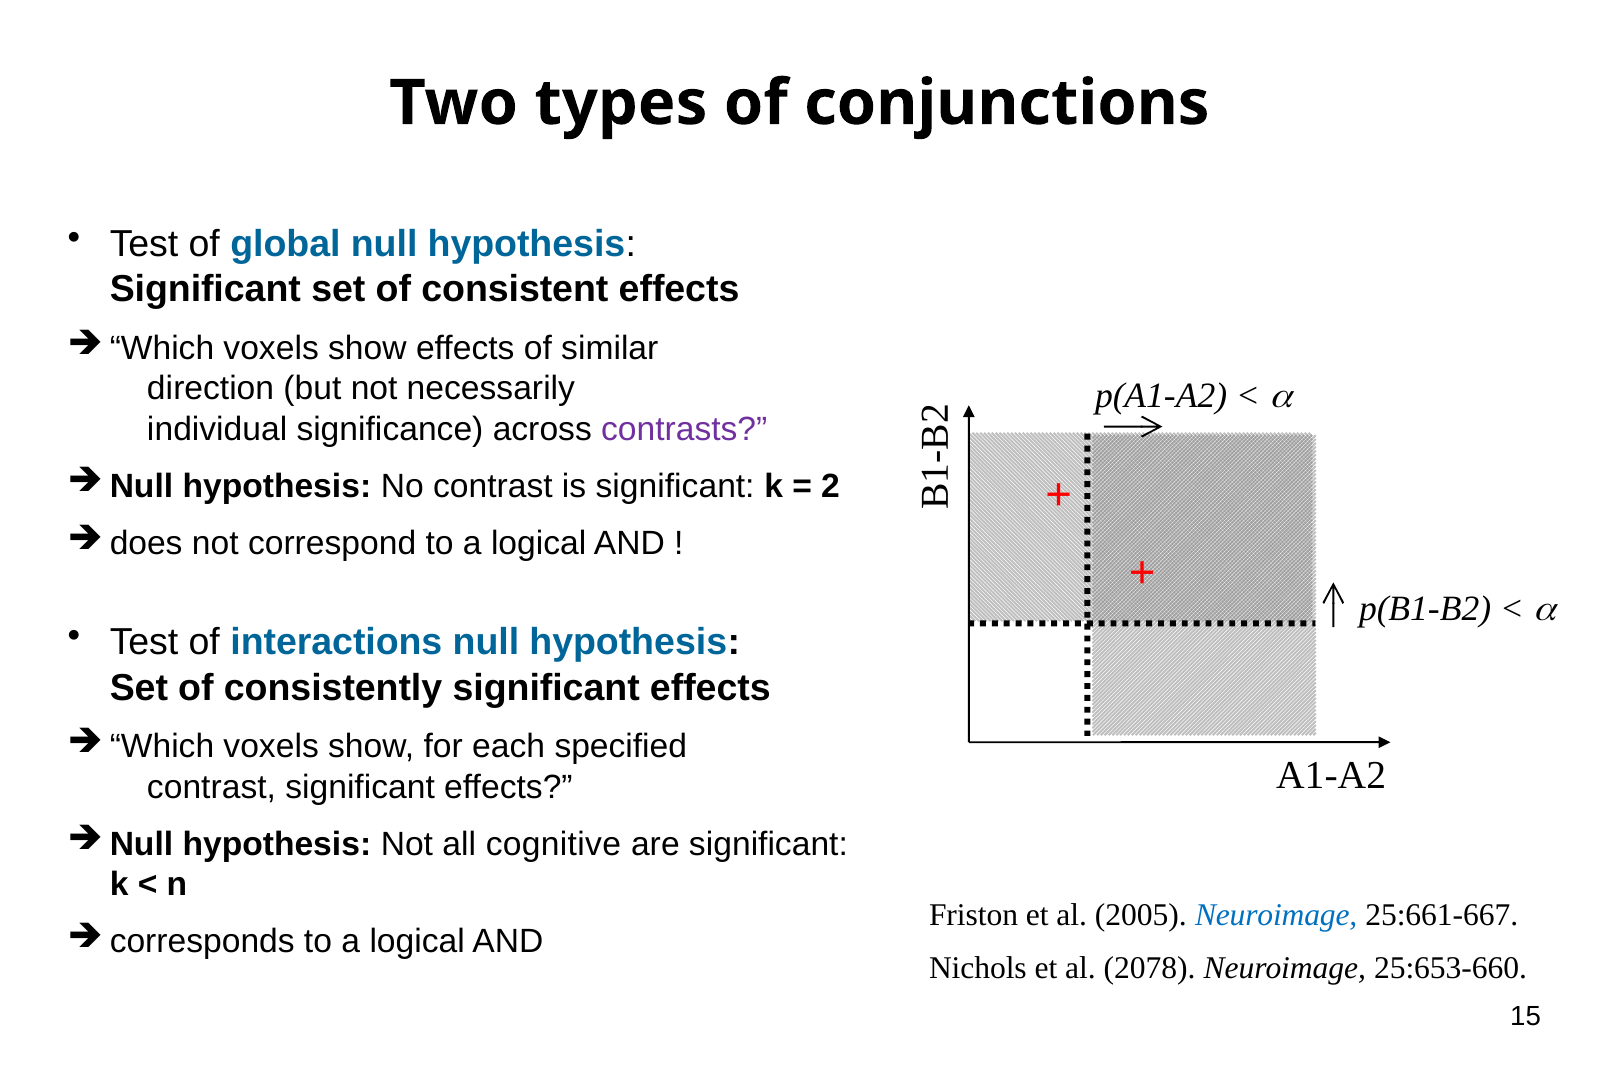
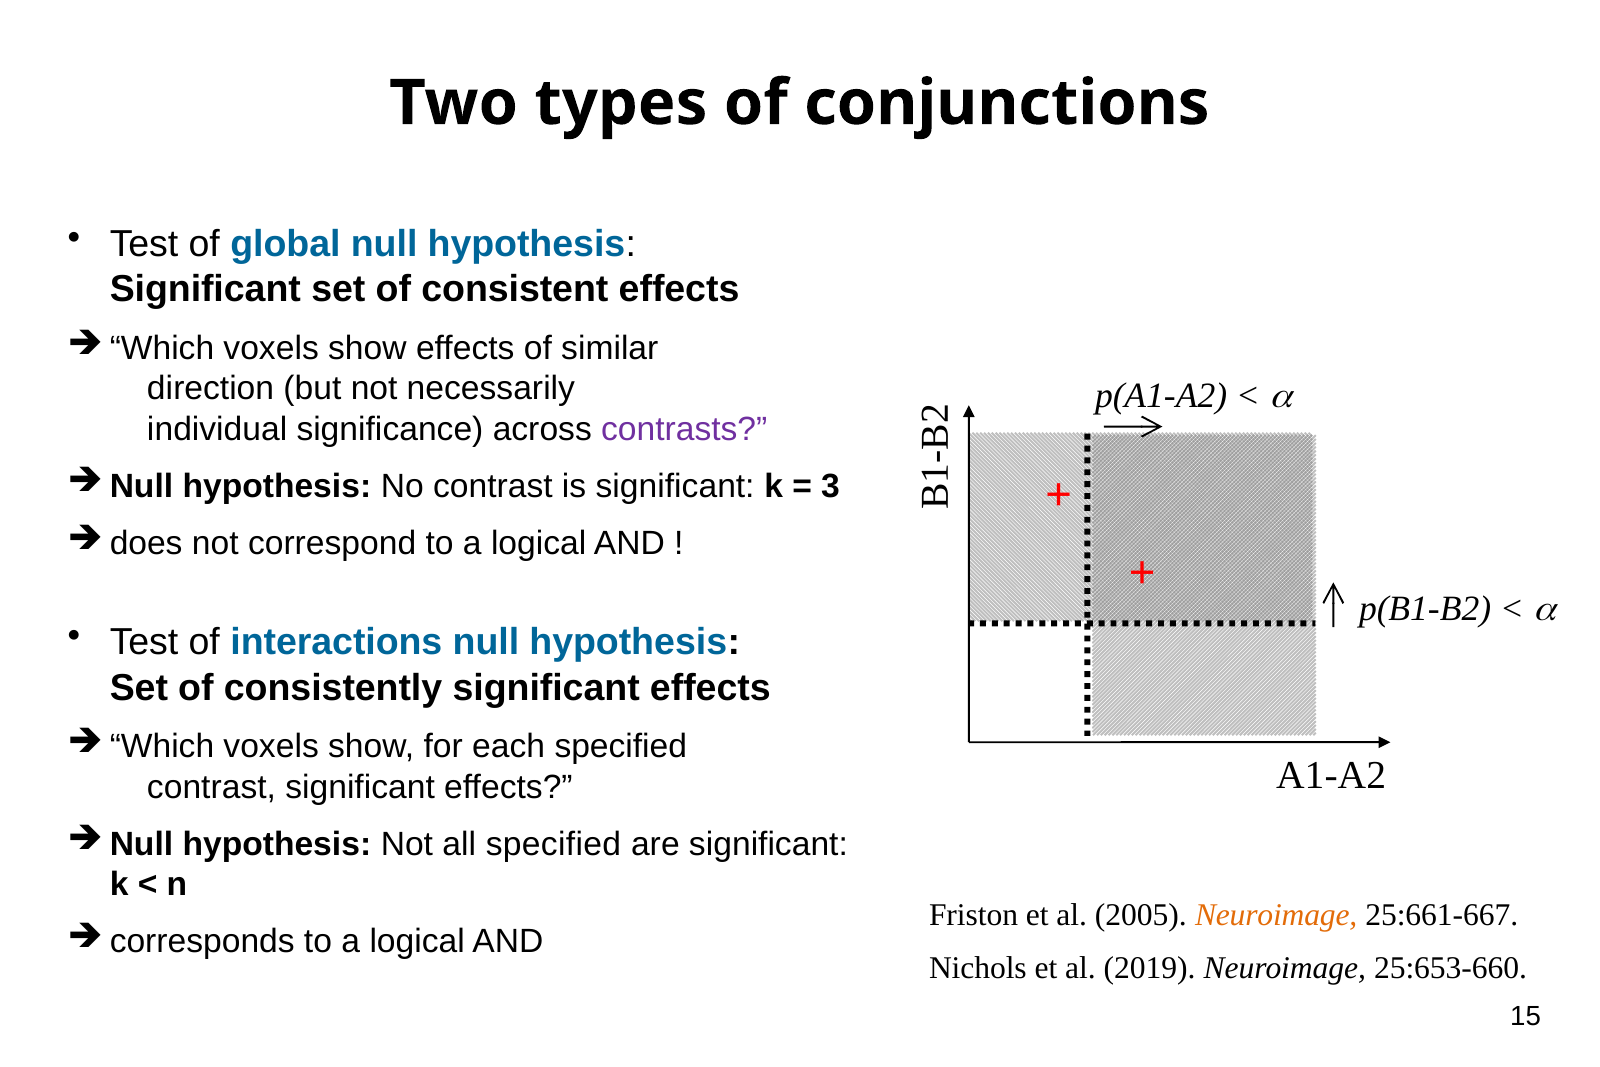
2: 2 -> 3 (830, 486)
all cognitive: cognitive -> specified (553, 844)
Neuroimage colour: blue -> orange (1276, 915)
2078: 2078 -> 2019 (1150, 968)
